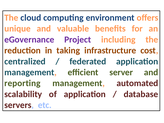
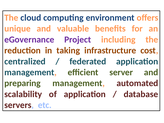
reporting: reporting -> preparing (22, 83)
